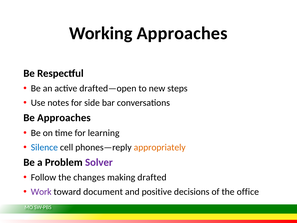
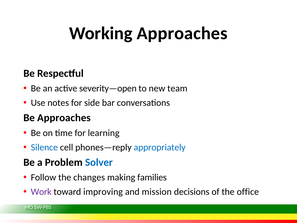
drafted—open: drafted—open -> severity—open (108, 88)
steps: steps -> team (177, 88)
appropriately colour: orange -> blue (160, 147)
Solver colour: purple -> blue (99, 162)
drafted: drafted -> families (152, 177)
document: document -> improving (103, 192)
positive: positive -> mission (157, 192)
